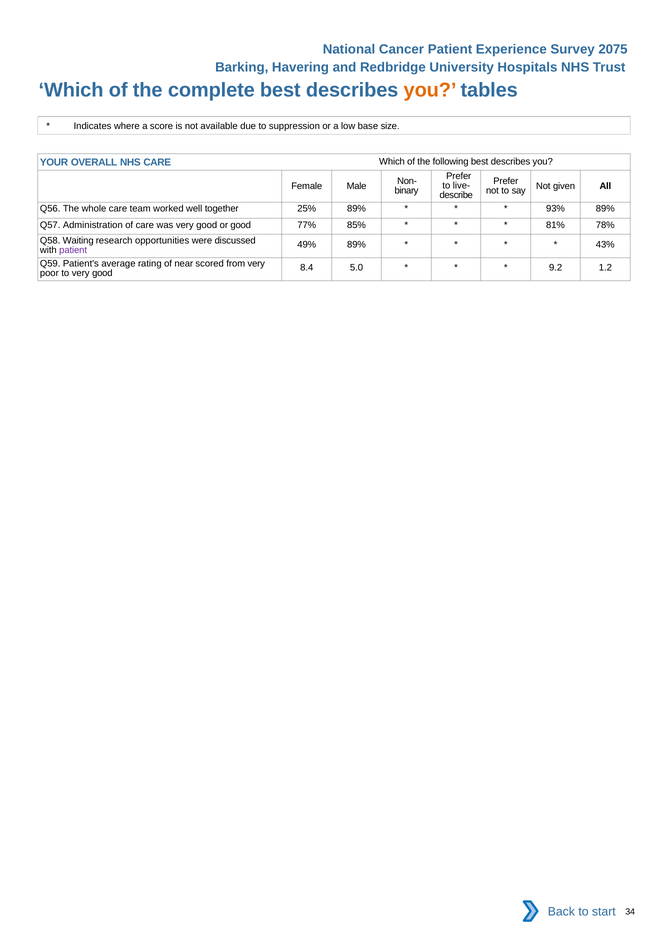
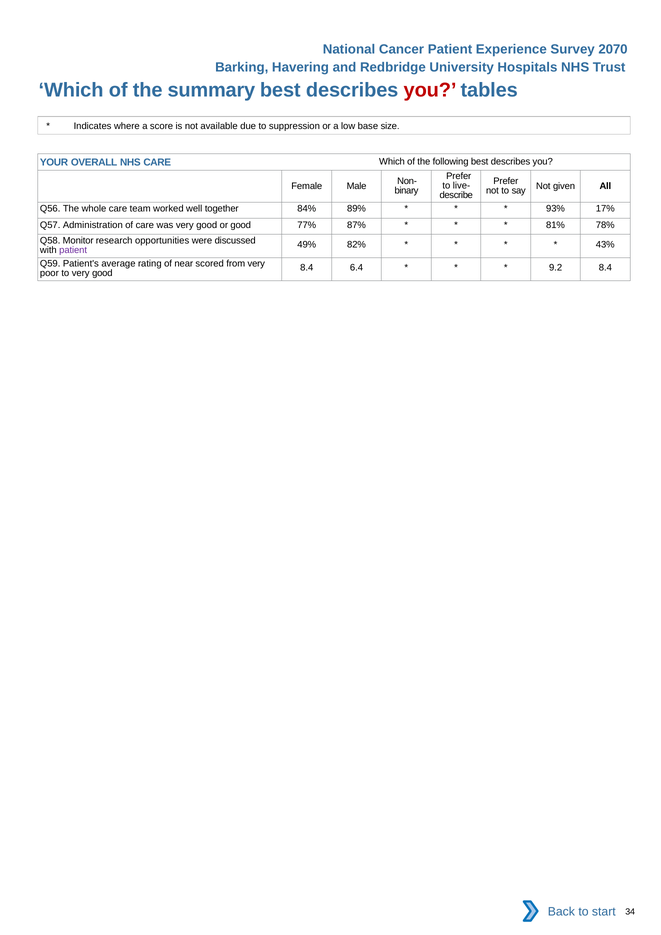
2075: 2075 -> 2070 (613, 49)
complete: complete -> summary (211, 90)
you colour: orange -> red (430, 90)
25%: 25% -> 84% (307, 209)
93% 89%: 89% -> 17% (605, 209)
85%: 85% -> 87% (356, 225)
Waiting: Waiting -> Monitor (78, 241)
49% 89%: 89% -> 82% (356, 245)
5.0: 5.0 -> 6.4 (357, 268)
9.2 1.2: 1.2 -> 8.4 (605, 268)
